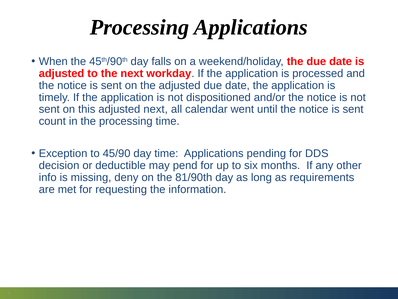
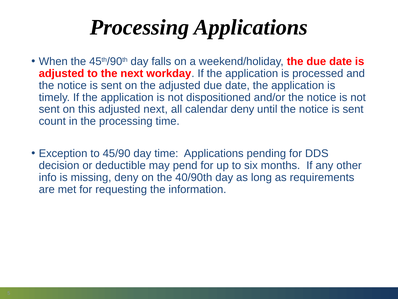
calendar went: went -> deny (242, 109)
81/90th: 81/90th -> 40/90th (194, 177)
